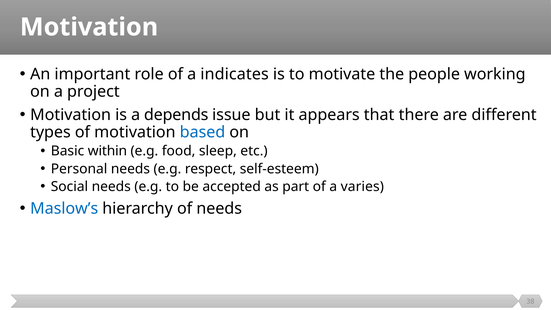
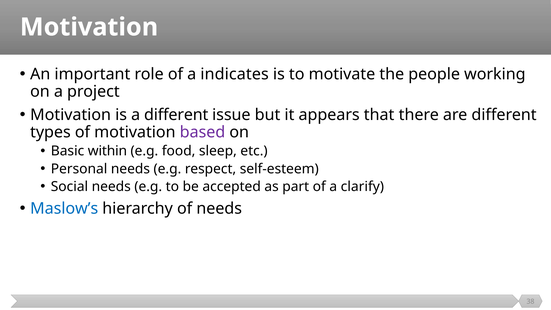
a depends: depends -> different (176, 115)
based colour: blue -> purple (202, 132)
varies: varies -> clarify (362, 187)
